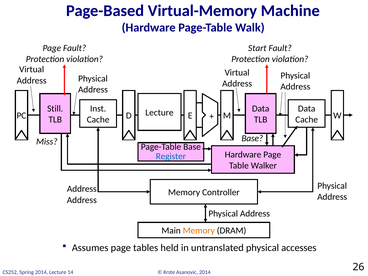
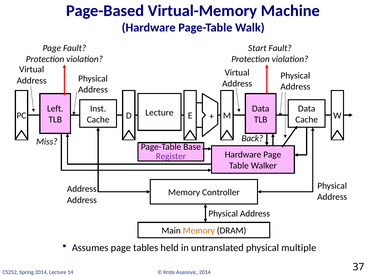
Still: Still -> Left (55, 109)
Miss Base: Base -> Back (252, 138)
Register colour: blue -> purple (171, 156)
accesses: accesses -> multiple (299, 248)
26: 26 -> 37 (358, 267)
